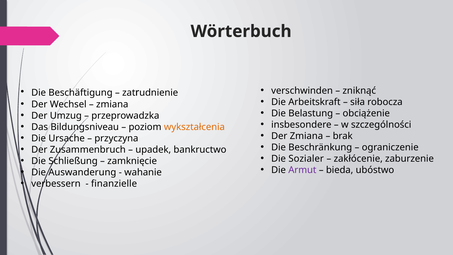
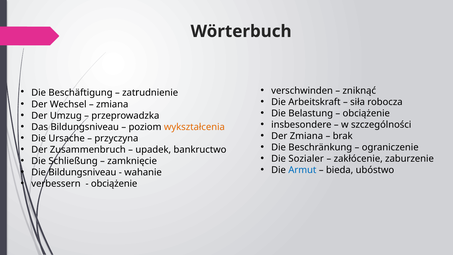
Armut colour: purple -> blue (302, 170)
Die Auswanderung: Auswanderung -> Bildungsniveau (82, 172)
finanzielle: finanzielle -> obciążenie (114, 184)
